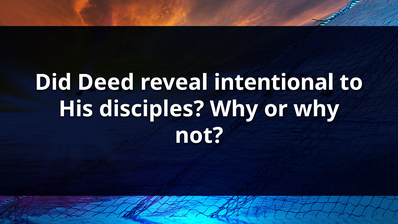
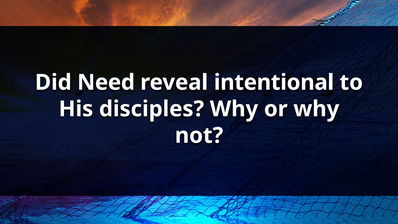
Deed: Deed -> Need (106, 82)
